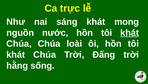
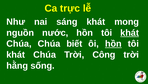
loài: loài -> biết (74, 43)
hồn underline: none -> present (113, 43)
Đấng: Đấng -> Công (104, 54)
